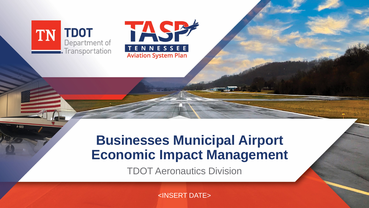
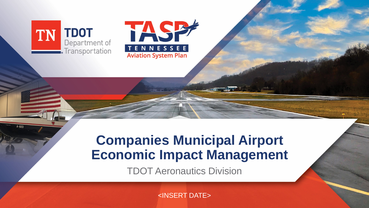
Businesses: Businesses -> Companies (133, 140)
